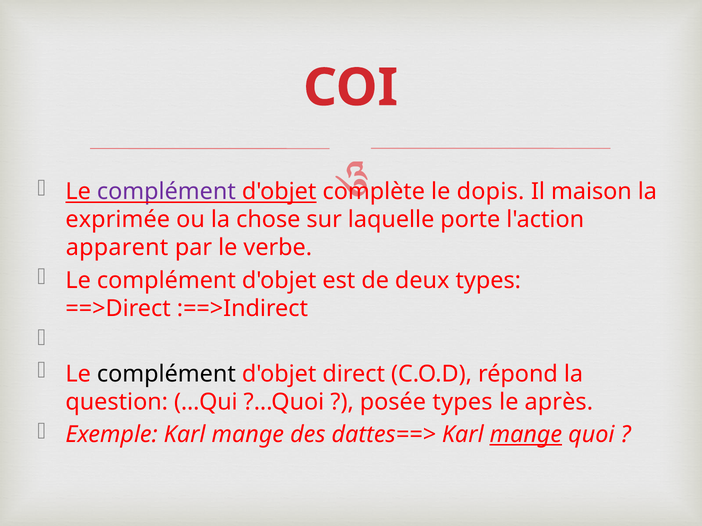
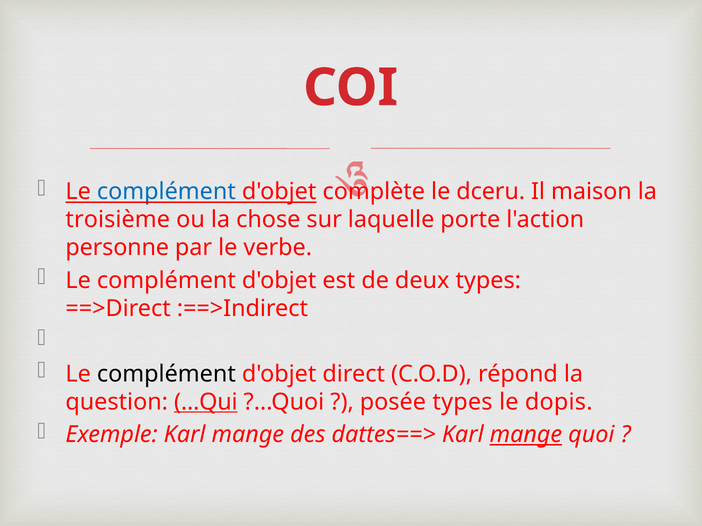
complément colour: purple -> blue (166, 192)
dopis: dopis -> dceru (491, 192)
exprimée: exprimée -> troisième (118, 220)
apparent: apparent -> personne (117, 248)
...Qui underline: none -> present (206, 402)
après: après -> dopis (559, 402)
